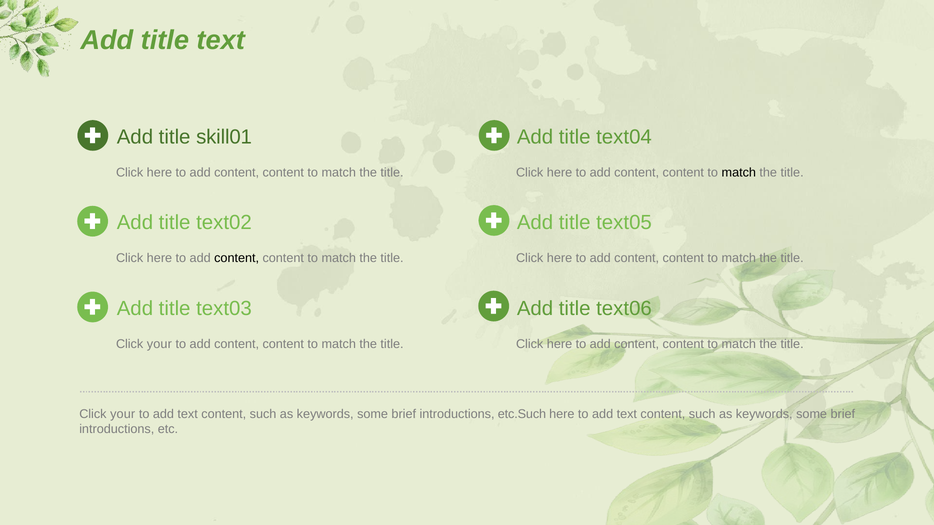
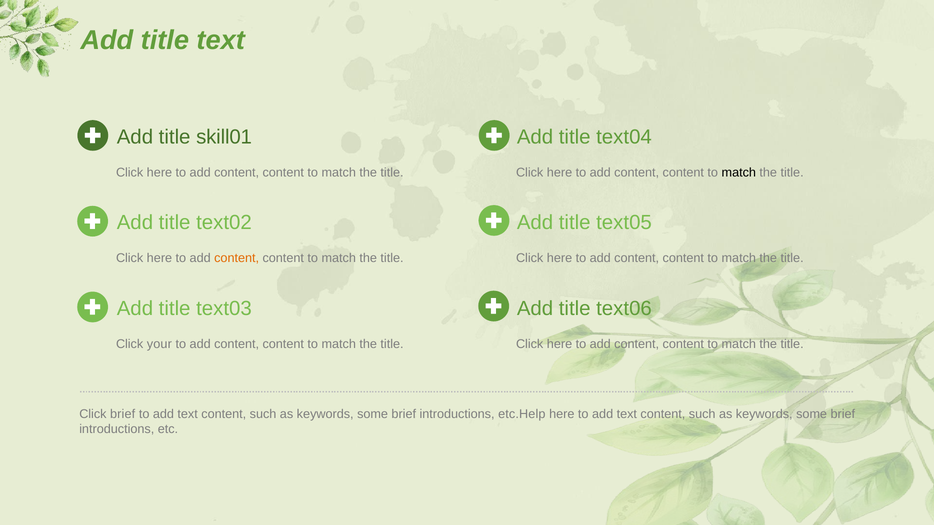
content colour: black -> orange (237, 258)
your: your -> brief (123, 414)
etc.Such: etc.Such -> etc.Help (522, 414)
